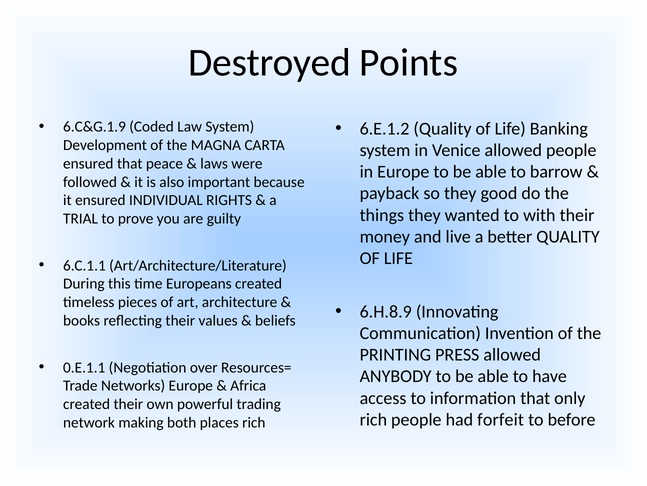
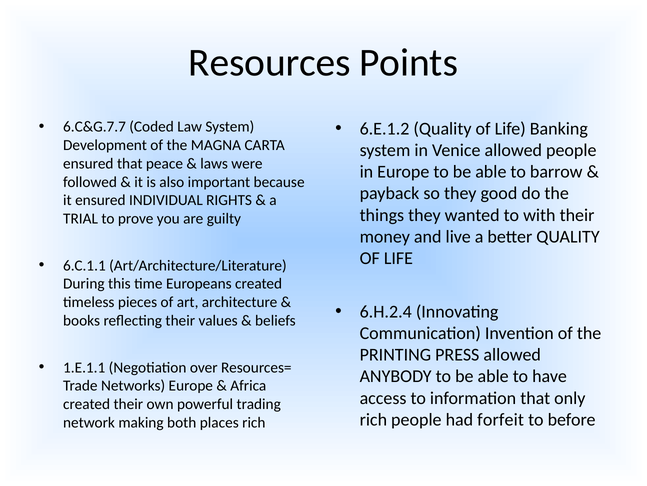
Destroyed: Destroyed -> Resources (270, 63)
6.C&G.1.9: 6.C&G.1.9 -> 6.C&G.7.7 (94, 127)
6.H.8.9: 6.H.8.9 -> 6.H.2.4 (386, 311)
0.E.1.1: 0.E.1.1 -> 1.E.1.1 (84, 367)
